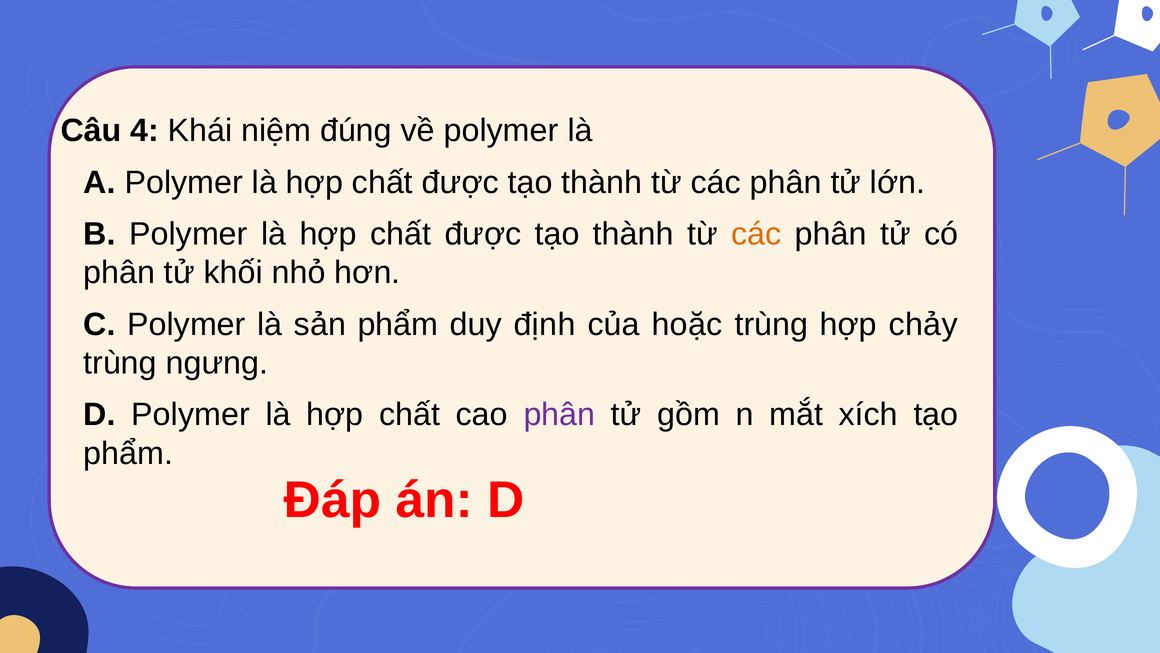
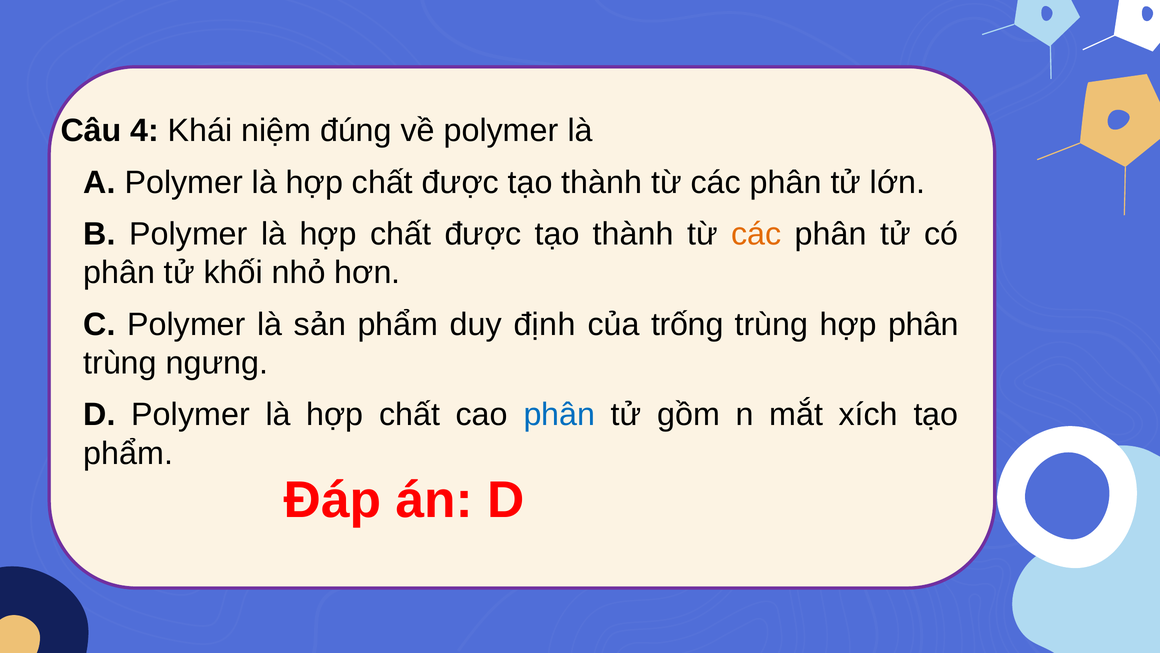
hoặc: hoặc -> trống (687, 324)
hợp chảy: chảy -> phân (923, 324)
phân colour: purple -> blue (559, 414)
